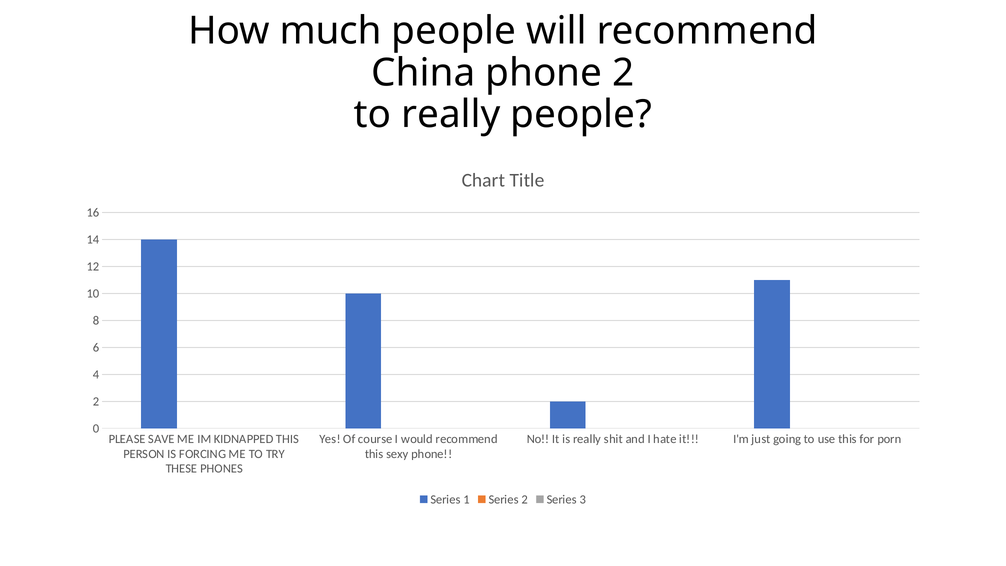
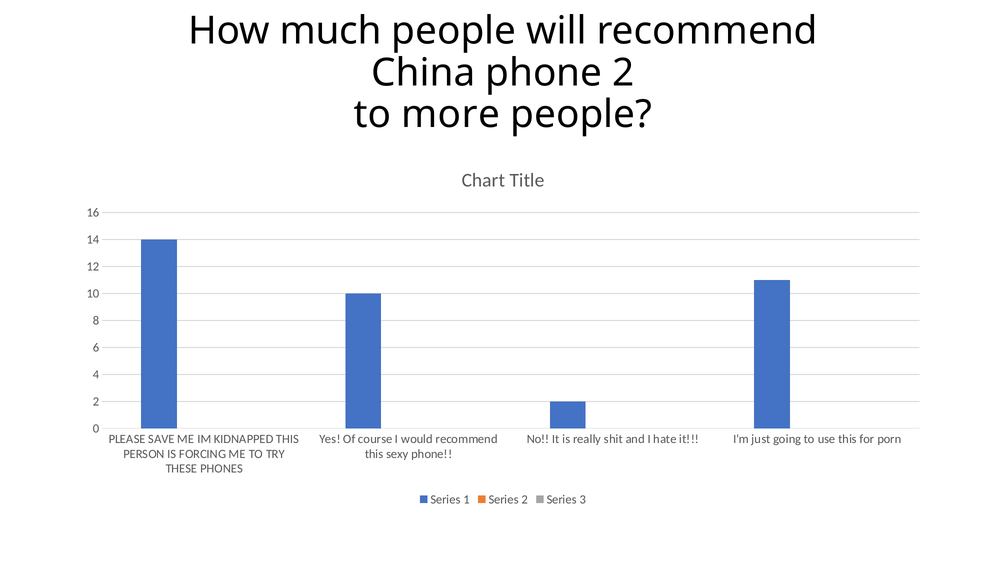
to really: really -> more (451, 115)
